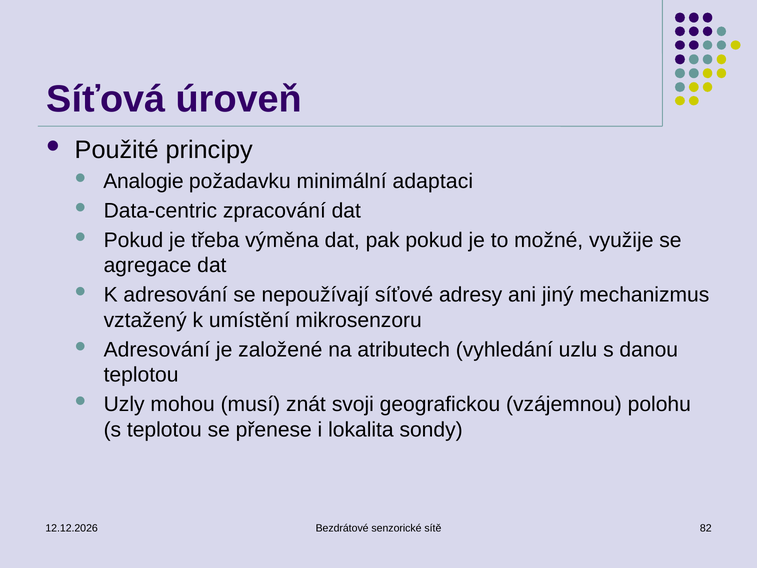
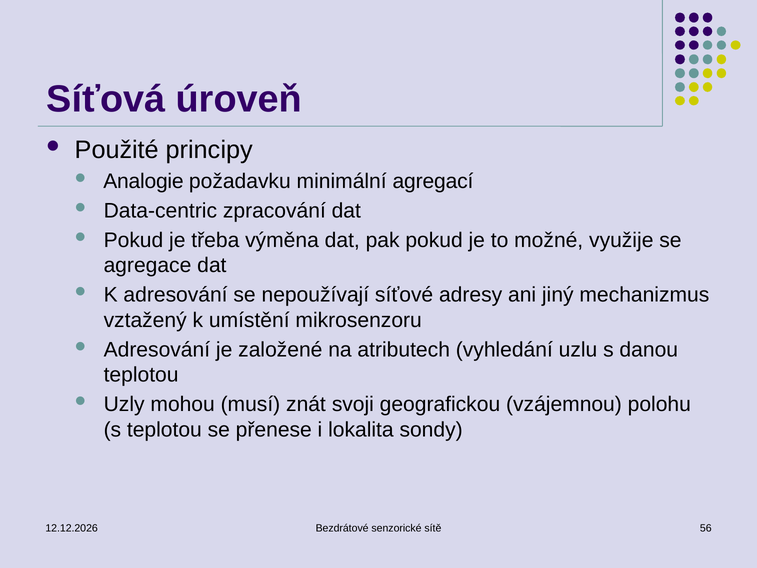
adaptaci: adaptaci -> agregací (433, 181)
82: 82 -> 56 (706, 528)
